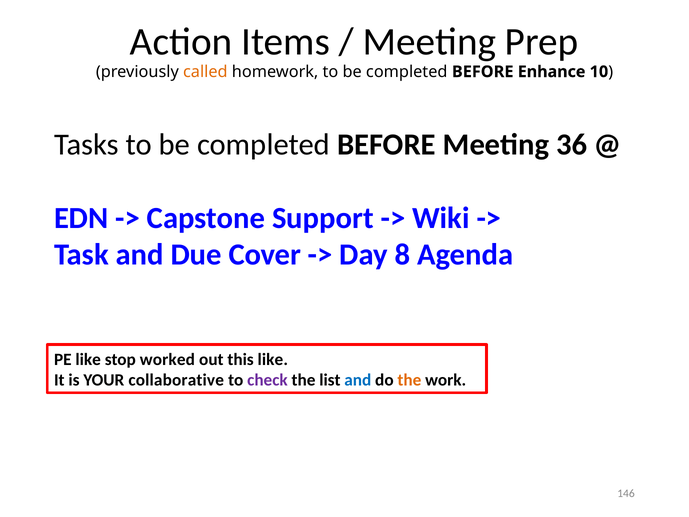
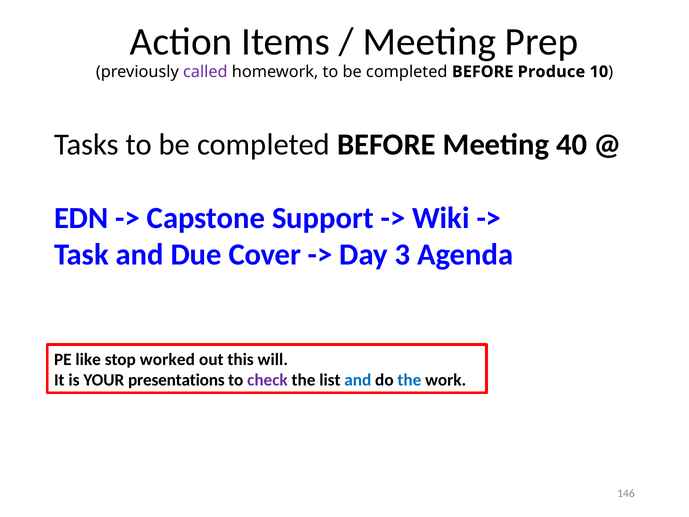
called colour: orange -> purple (205, 72)
Enhance: Enhance -> Produce (551, 72)
36: 36 -> 40 (572, 144)
8: 8 -> 3 (402, 255)
this like: like -> will (273, 359)
collaborative: collaborative -> presentations (176, 380)
the colour: orange -> blue (409, 380)
